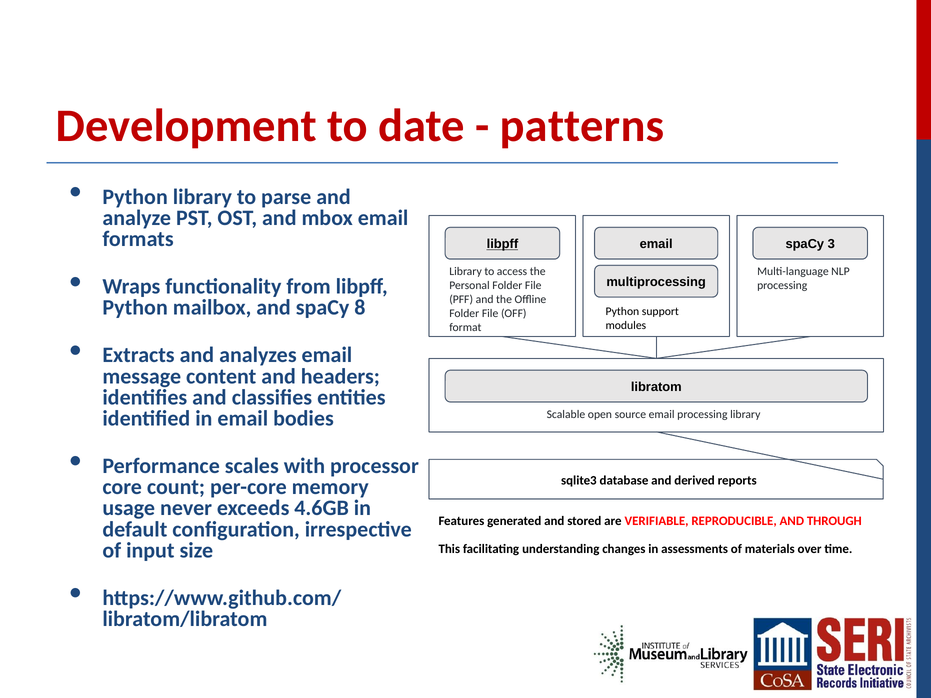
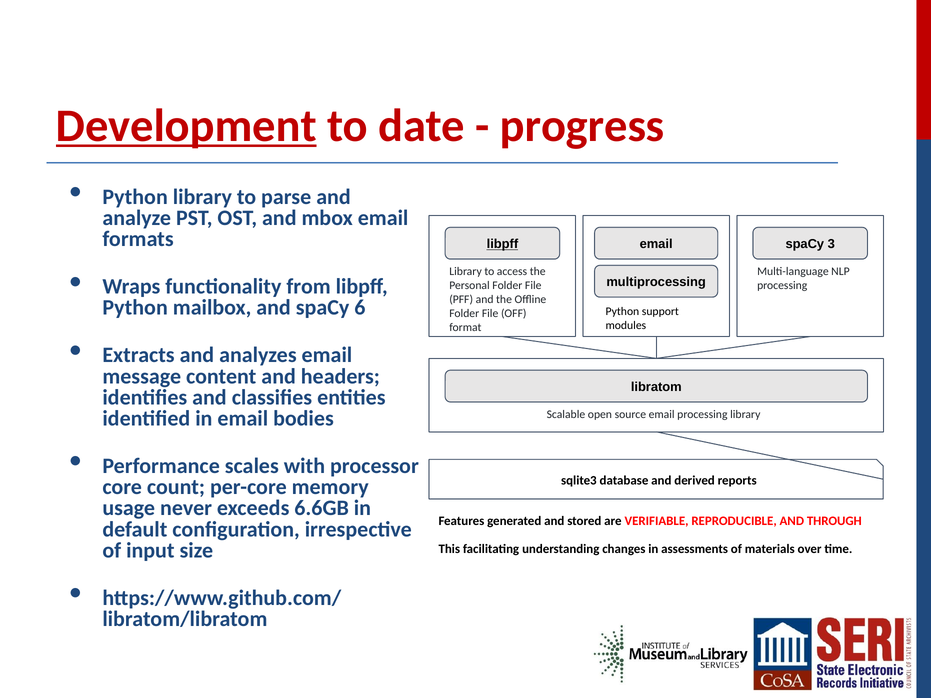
Development underline: none -> present (186, 126)
patterns: patterns -> progress (582, 126)
8: 8 -> 6 (360, 308)
4.6GB: 4.6GB -> 6.6GB (322, 508)
